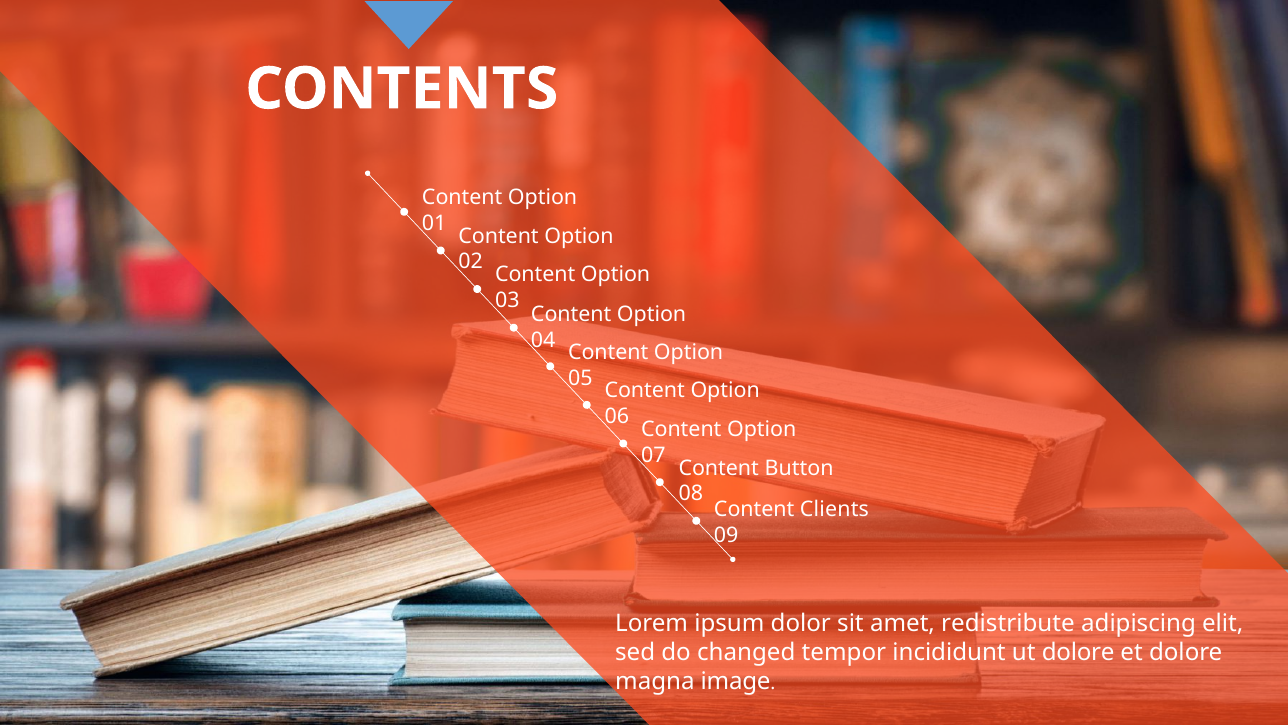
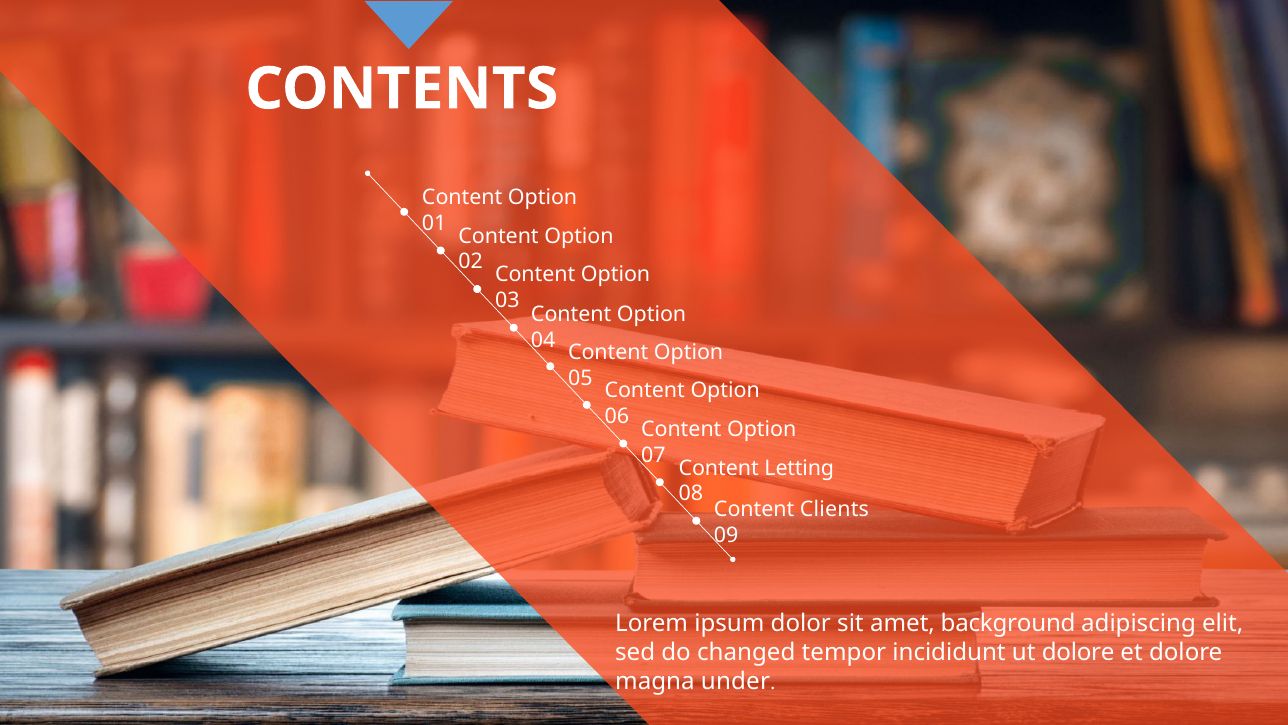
Button: Button -> Letting (799, 468)
redistribute: redistribute -> background (1008, 623)
image: image -> under (735, 681)
